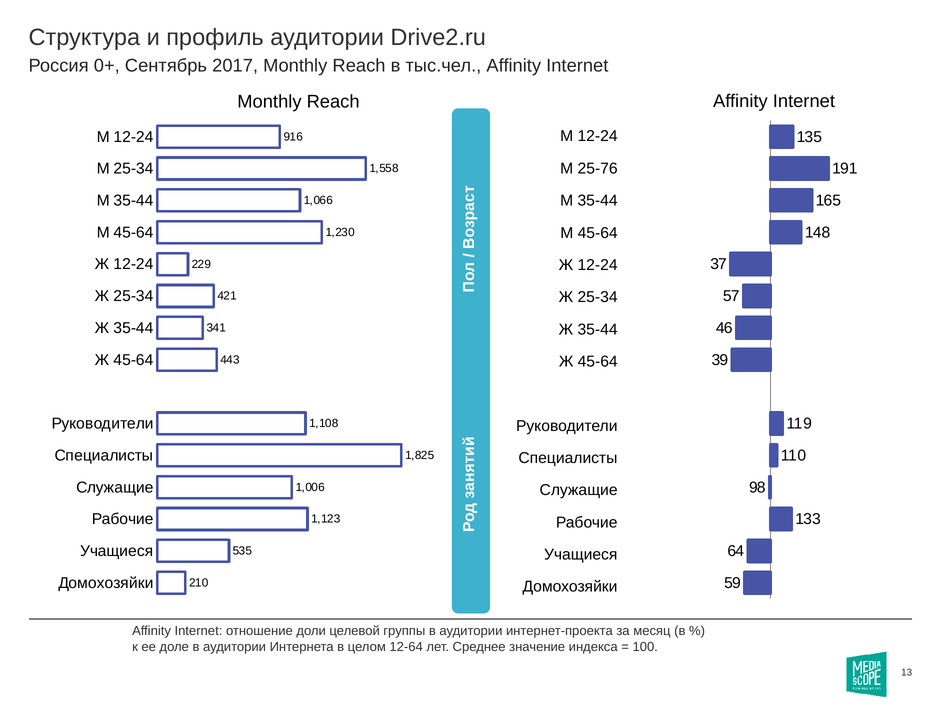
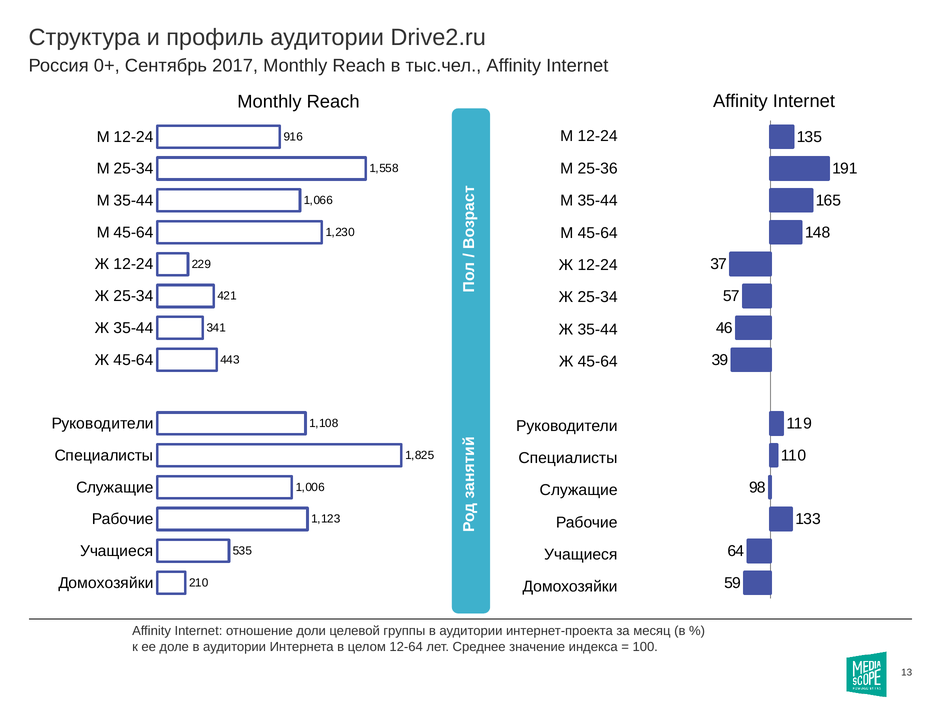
25-76: 25-76 -> 25-36 (598, 168)
